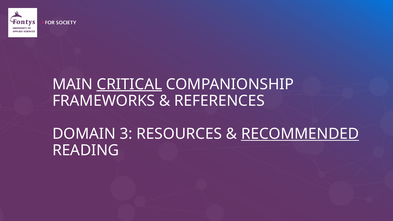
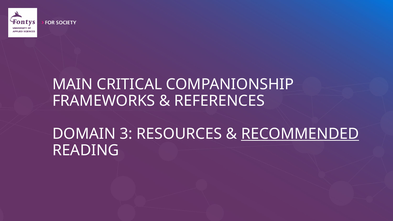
CRITICAL underline: present -> none (129, 84)
